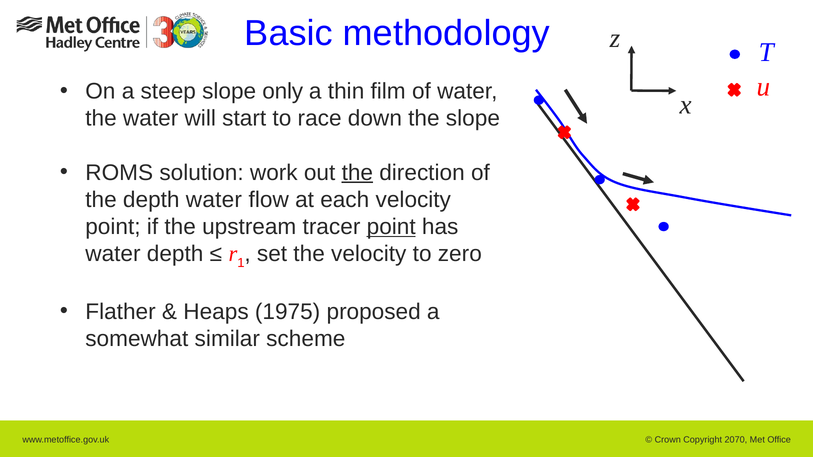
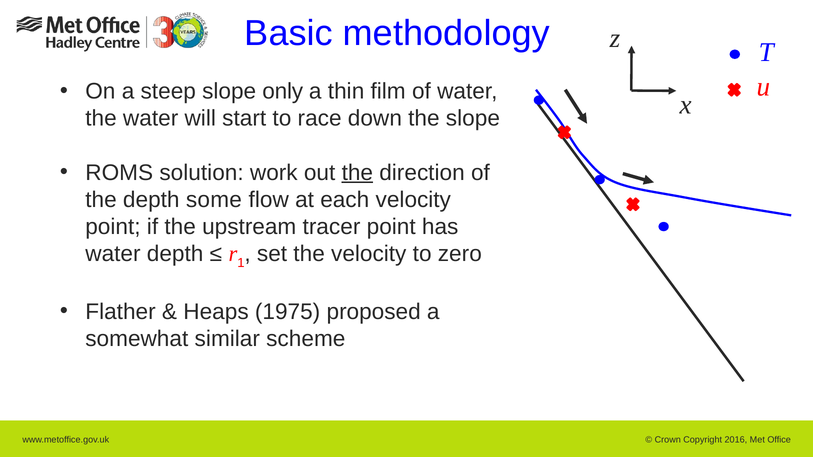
depth water: water -> some (214, 200)
point underline: present -> none (391, 227)
2070: 2070 -> 2016 (736, 440)
